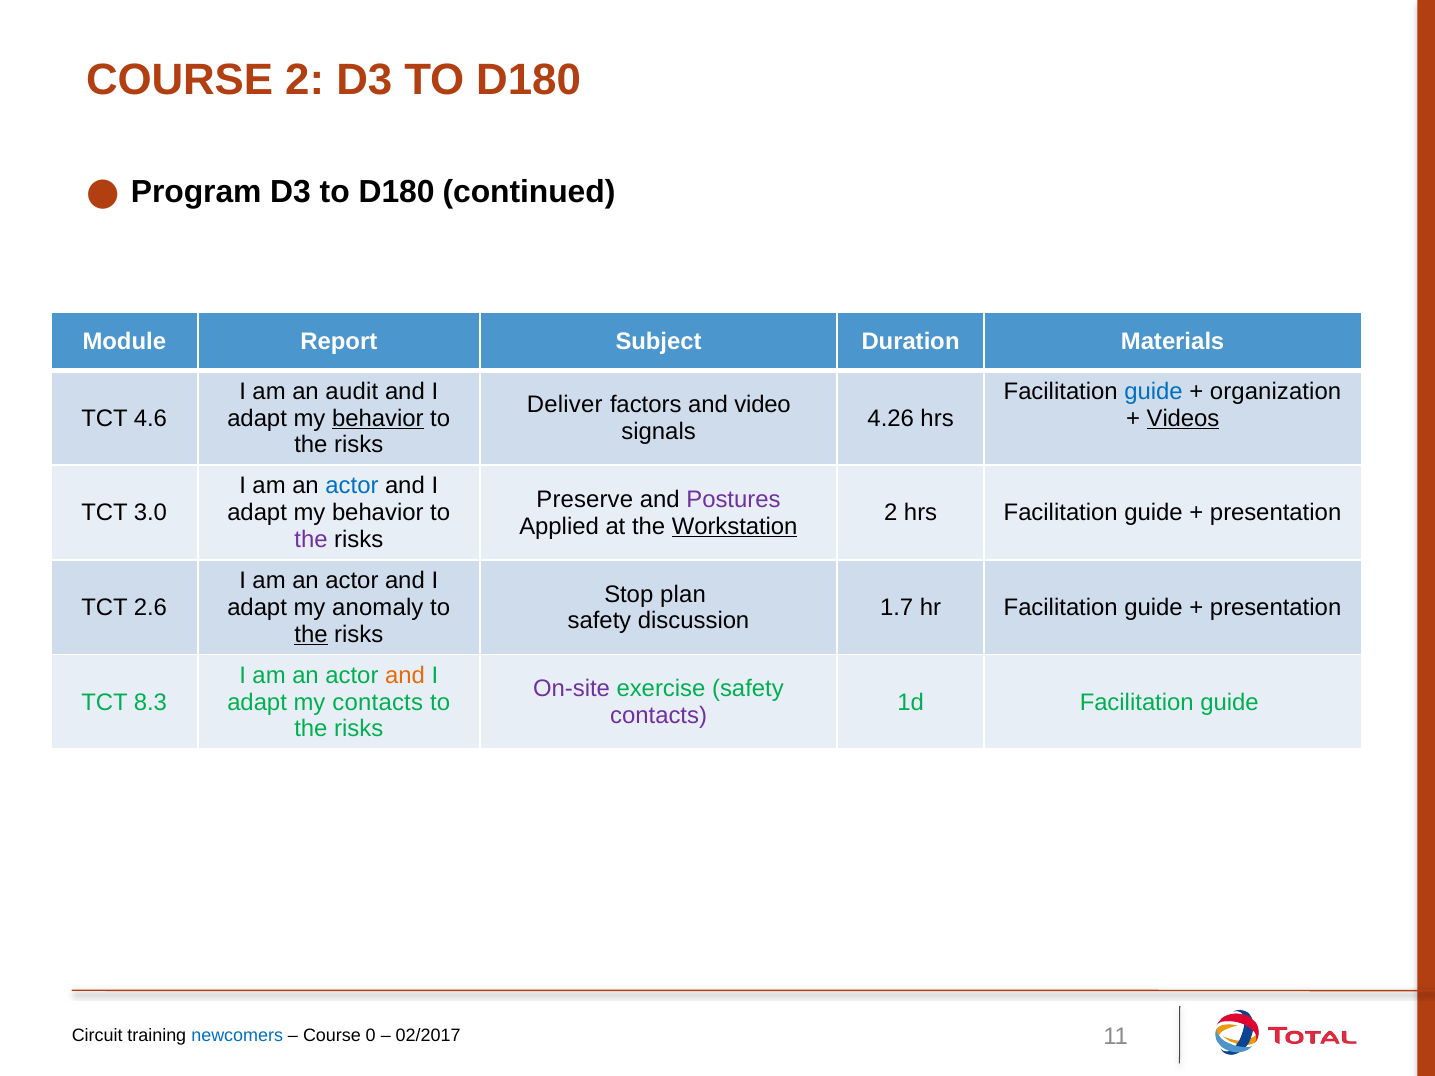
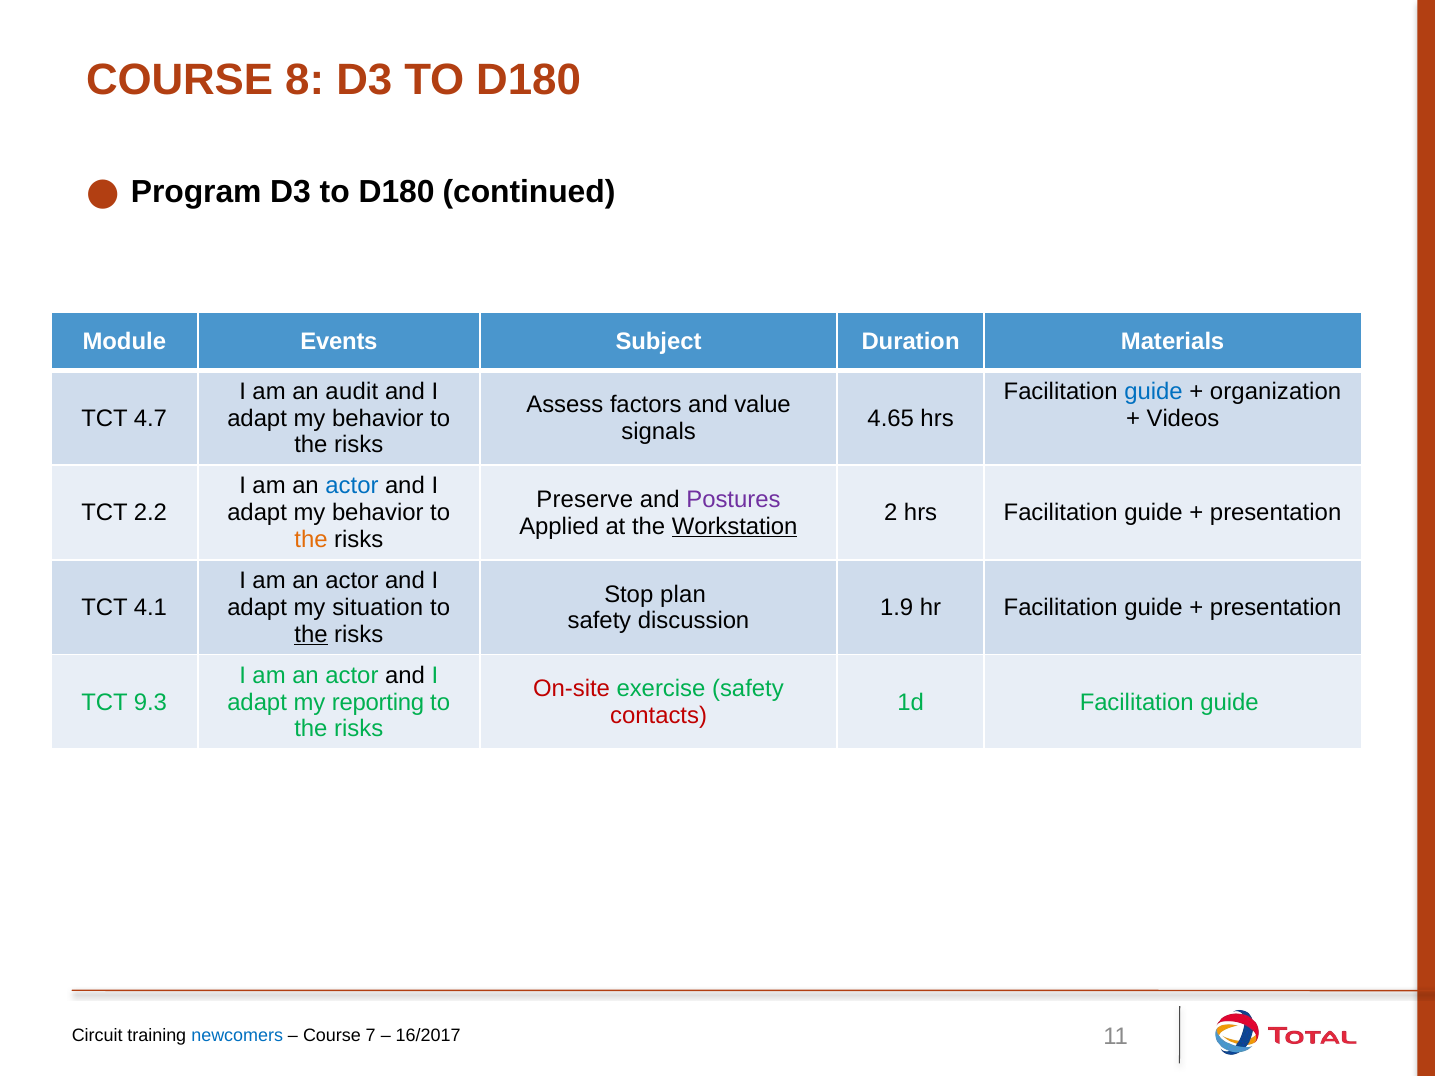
COURSE 2: 2 -> 8 (305, 80)
Report: Report -> Events (339, 342)
Deliver: Deliver -> Assess (565, 405)
video: video -> value (763, 405)
4.6: 4.6 -> 4.7 (150, 418)
behavior underline: present -> none (378, 418)
4.26: 4.26 -> 4.65 (891, 418)
Videos underline: present -> none (1183, 418)
3.0: 3.0 -> 2.2 (150, 513)
the colour: purple -> orange (311, 540)
2.6: 2.6 -> 4.1 (150, 608)
anomaly: anomaly -> situation (378, 608)
1.7: 1.7 -> 1.9 (897, 608)
and colour: orange -> black (405, 676)
On-site colour: purple -> red (572, 689)
8.3: 8.3 -> 9.3 (150, 702)
my contacts: contacts -> reporting (378, 702)
contacts colour: purple -> red (659, 716)
0: 0 -> 7 (371, 1036)
02/2017: 02/2017 -> 16/2017 (428, 1036)
